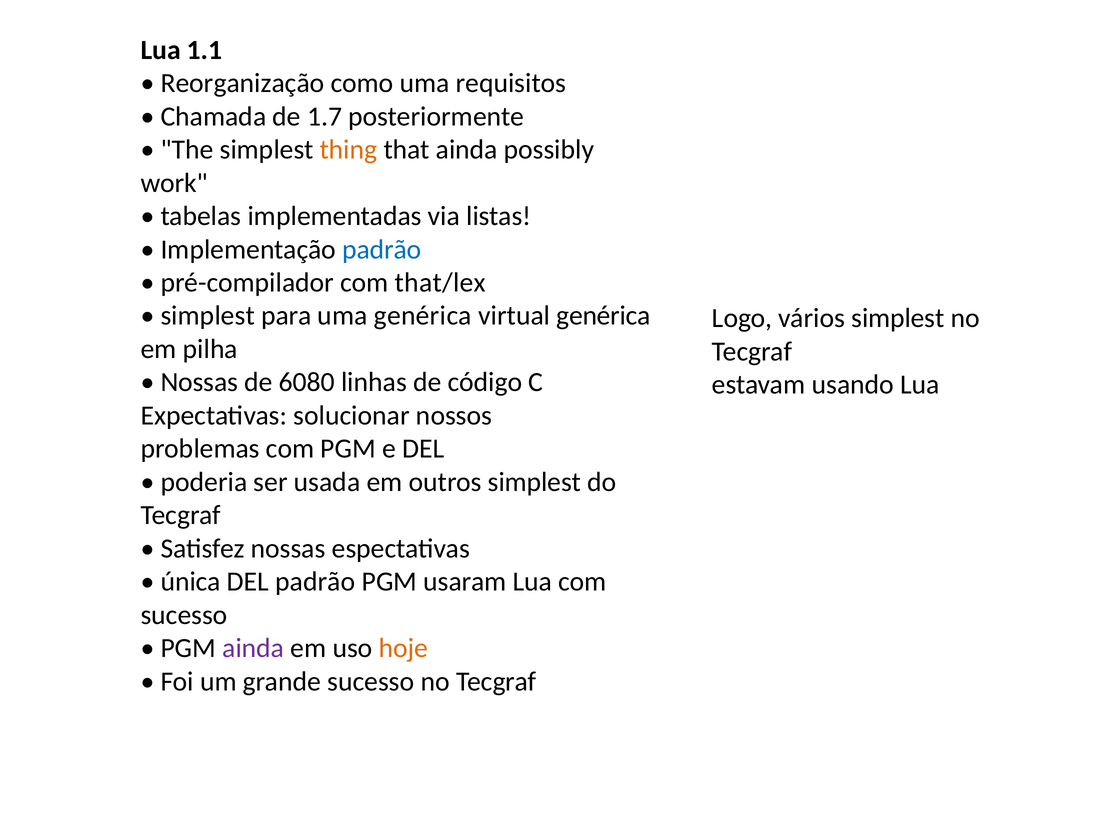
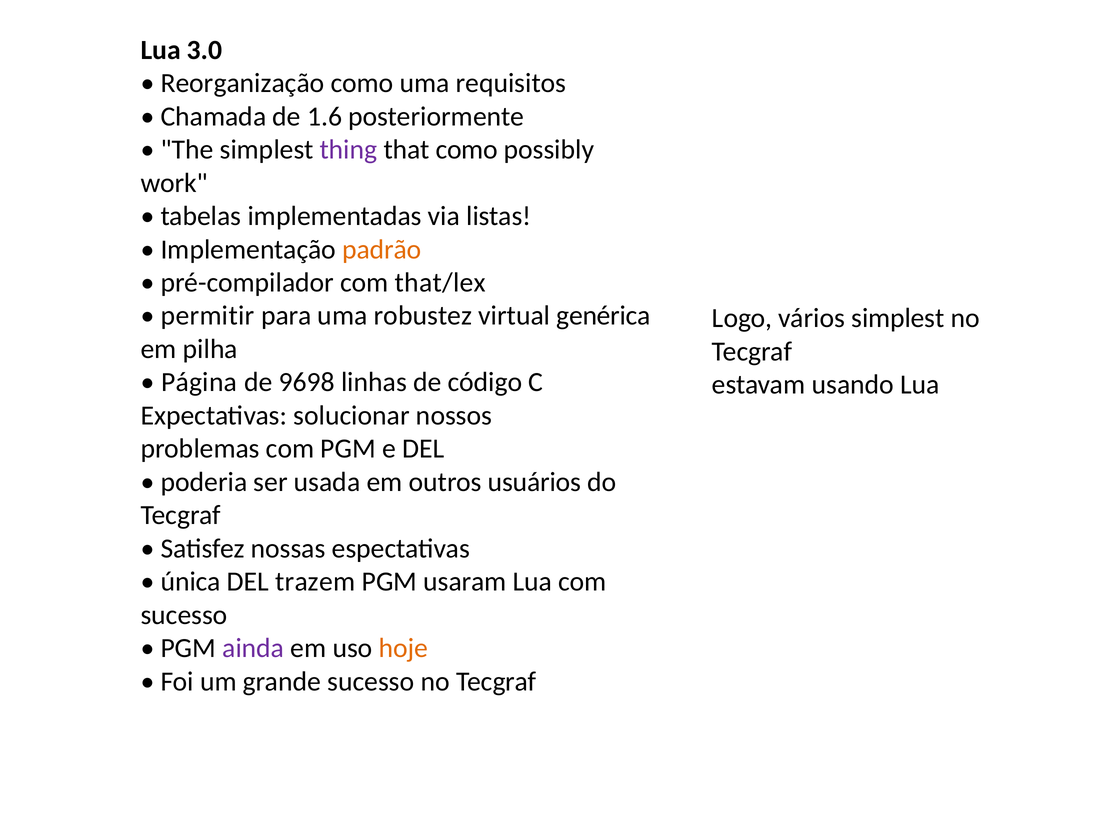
1.1: 1.1 -> 3.0 (205, 50)
1.7: 1.7 -> 1.6 (325, 116)
thing colour: orange -> purple (348, 150)
that ainda: ainda -> como (467, 150)
padrão colour: blue -> orange (382, 249)
simplest: simplest -> permitir (208, 316)
uma genérica: genérica -> robustez (423, 316)
Nossas: Nossas -> Página (199, 382)
6080: 6080 -> 9698 (307, 382)
outros simplest: simplest -> usuários (535, 482)
DEL padrão: padrão -> trazem (315, 582)
